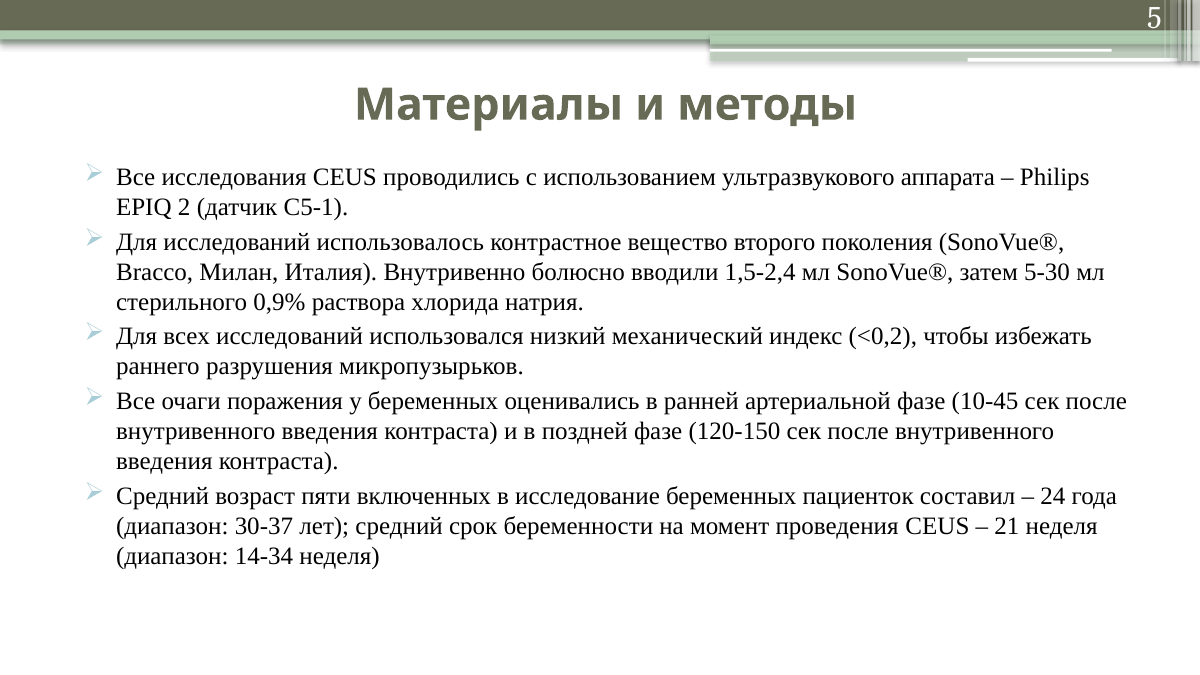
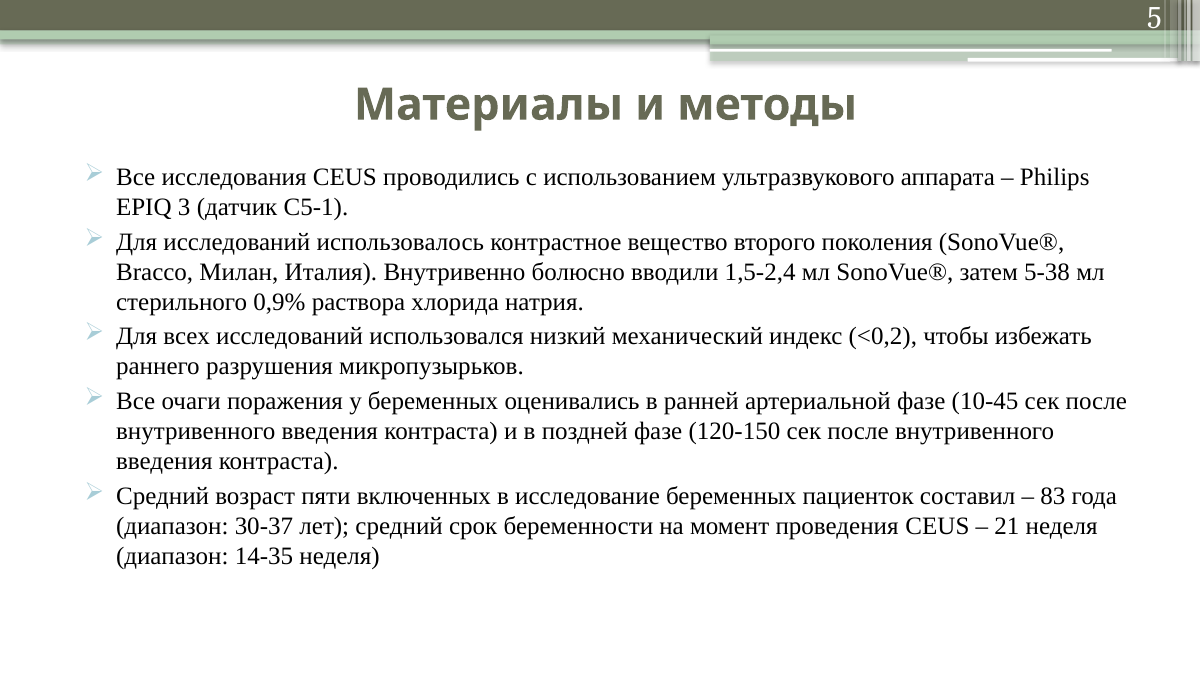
2: 2 -> 3 (184, 207)
5-30: 5-30 -> 5-38 (1047, 272)
24: 24 -> 83 (1053, 496)
14-34: 14-34 -> 14-35 (264, 557)
